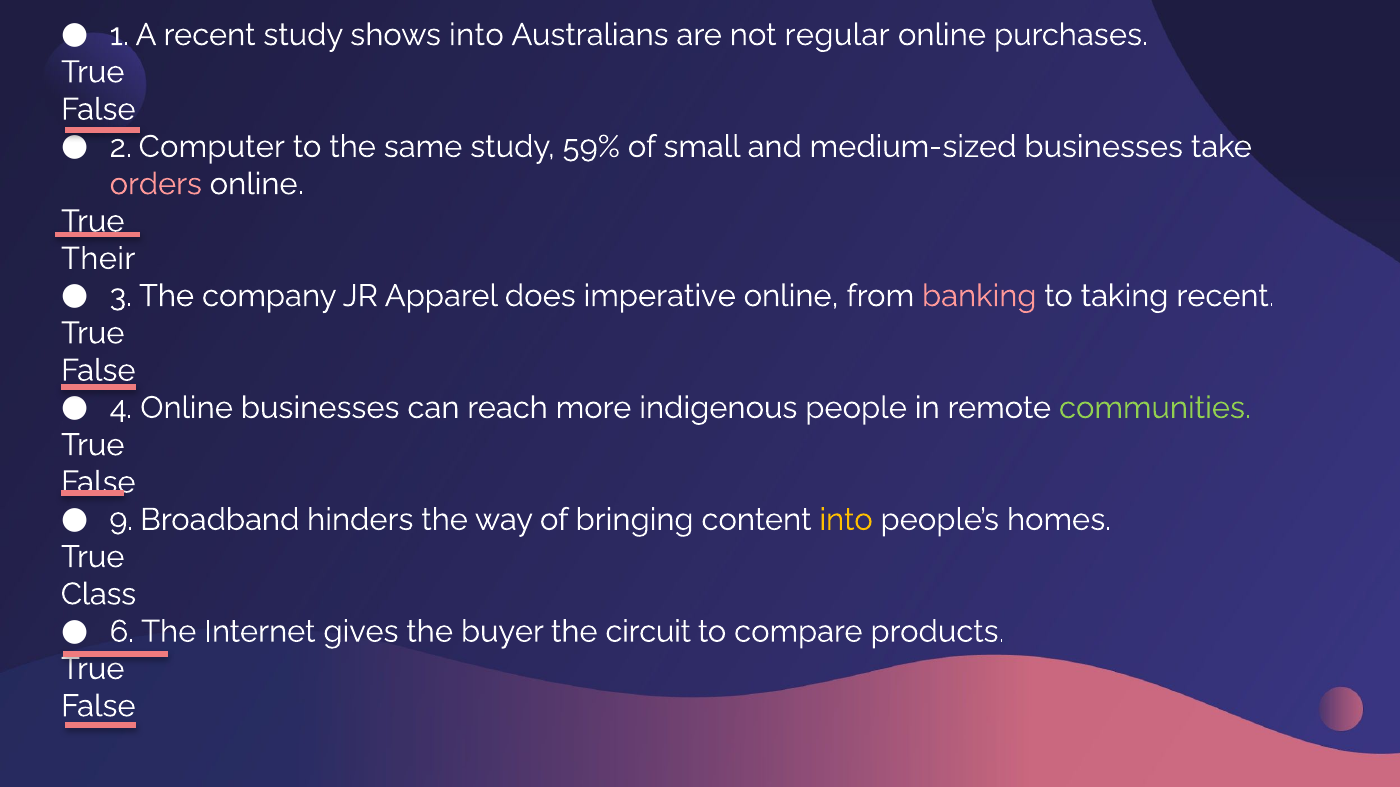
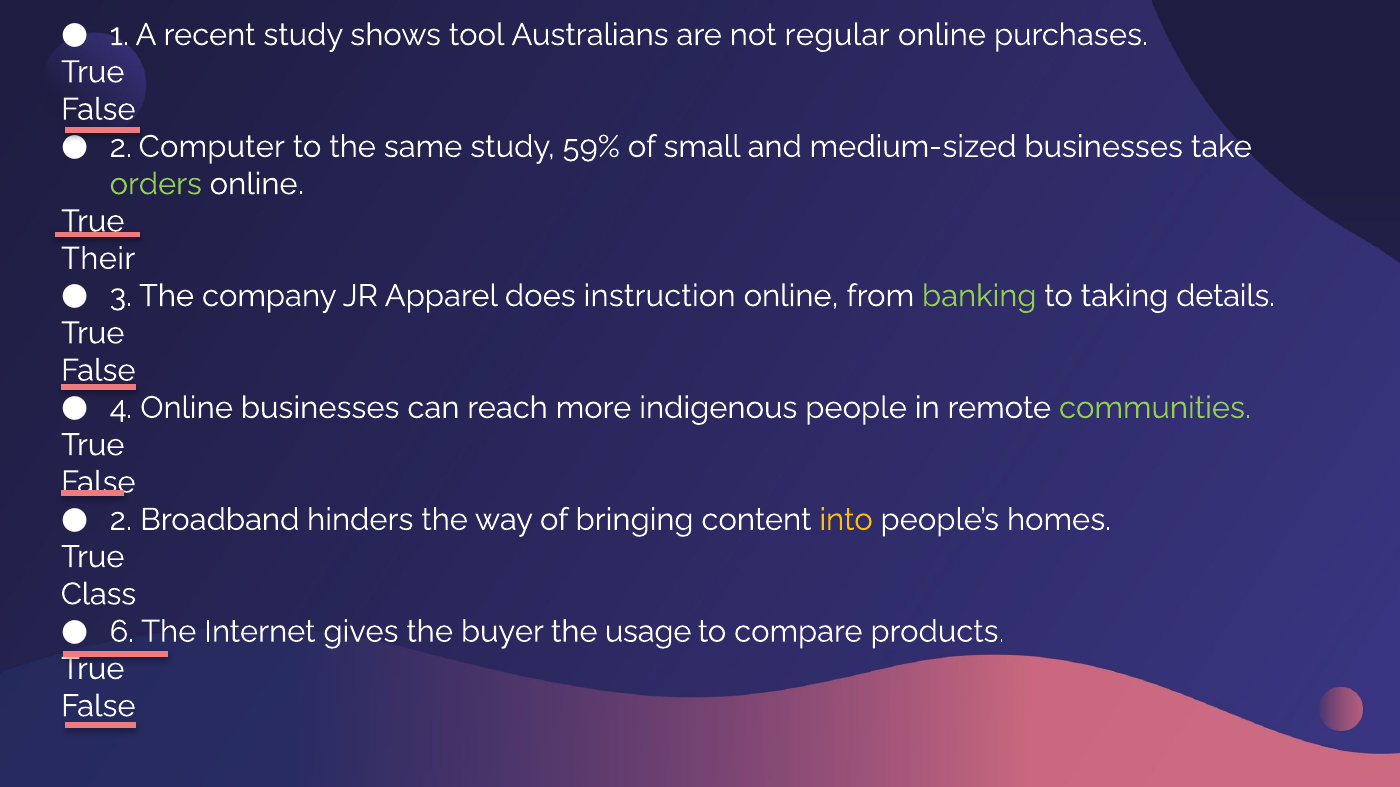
shows into: into -> tool (477, 35)
orders colour: pink -> light green (156, 184)
imperative: imperative -> instruction (660, 296)
banking colour: pink -> light green (979, 296)
taking recent: recent -> details (1226, 296)
9: 9 -> 2 (121, 520)
circuit: circuit -> usage (648, 632)
